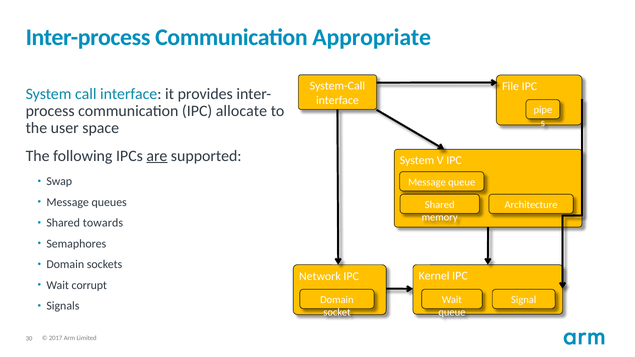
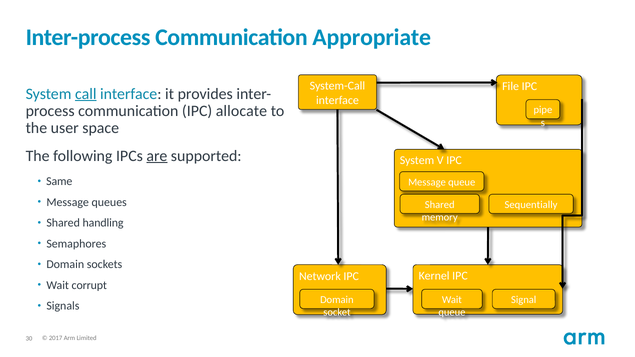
call underline: none -> present (86, 94)
Swap: Swap -> Same (59, 181)
Architecture: Architecture -> Sequentially (531, 205)
towards: towards -> handling (103, 223)
